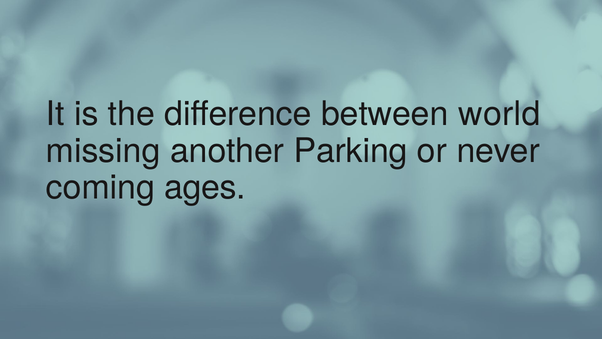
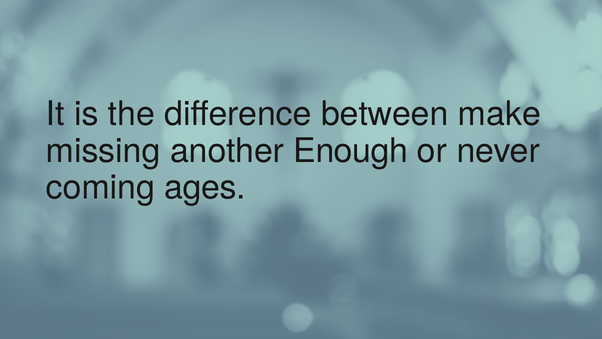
world: world -> make (500, 114)
Parking: Parking -> Enough (351, 151)
